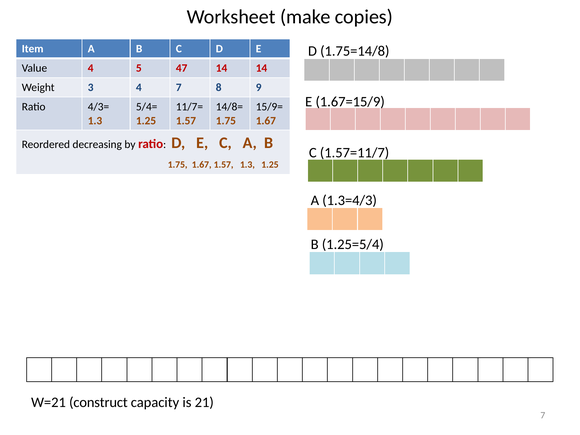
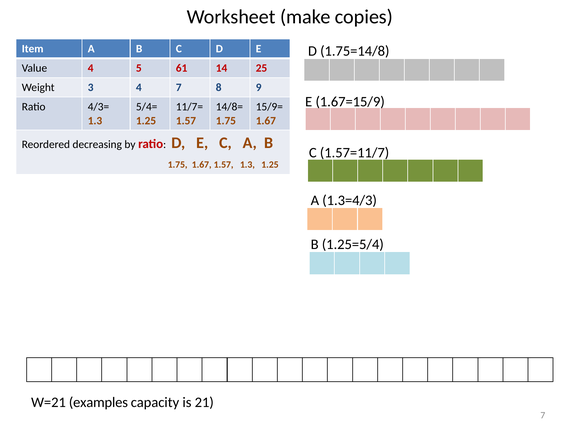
47: 47 -> 61 (182, 68)
14 14: 14 -> 25 (261, 68)
construct: construct -> examples (98, 402)
